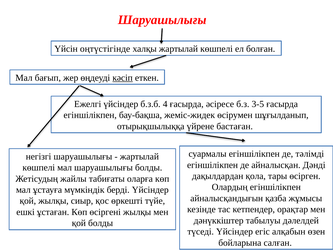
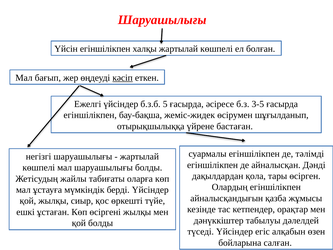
Үйсін оңтүстігінде: оңтүстігінде -> егіншілікпен (105, 49)
4: 4 -> 5 (165, 104)
